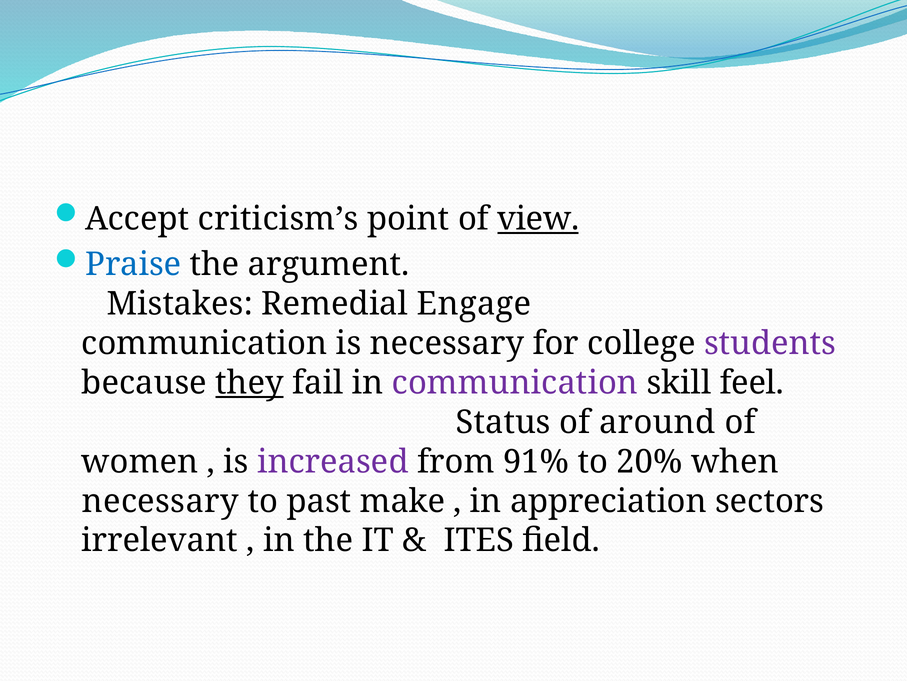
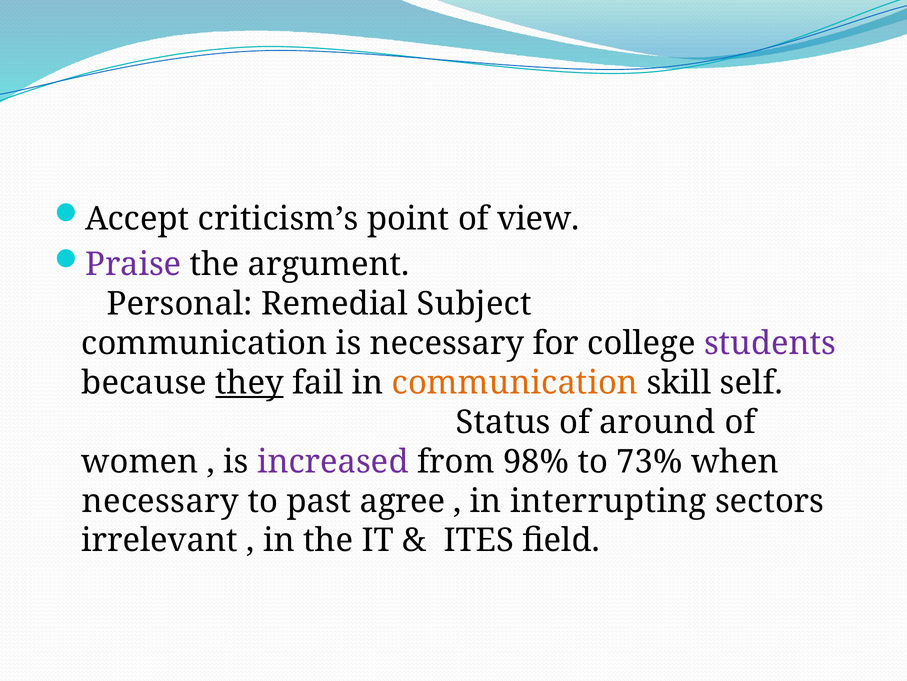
view underline: present -> none (538, 218)
Praise colour: blue -> purple (133, 264)
Mistakes: Mistakes -> Personal (180, 304)
Engage: Engage -> Subject (474, 304)
communication colour: purple -> orange (515, 383)
feel: feel -> self (751, 383)
91%: 91% -> 98% (536, 461)
20%: 20% -> 73% (649, 461)
make: make -> agree (403, 501)
appreciation: appreciation -> interrupting (608, 501)
